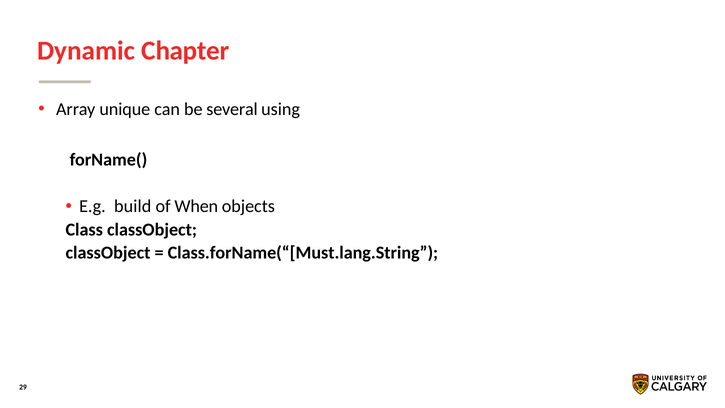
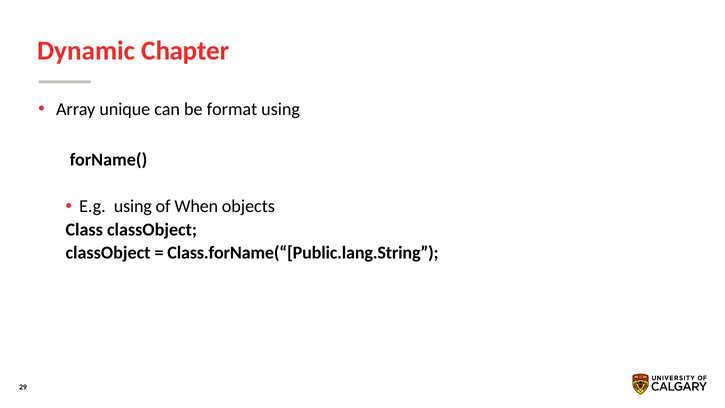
several: several -> format (232, 109)
E.g build: build -> using (133, 206)
Class.forName(“[Must.lang.String: Class.forName(“[Must.lang.String -> Class.forName(“[Public.lang.String (303, 253)
